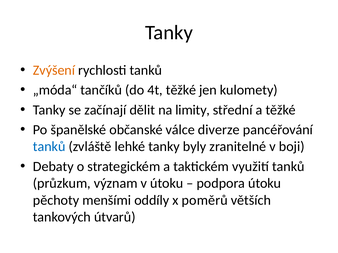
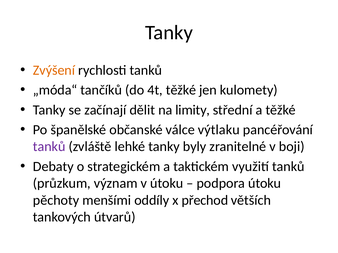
diverze: diverze -> výtlaku (219, 130)
tanků colour: blue -> purple (49, 147)
poměrů: poměrů -> přechod (205, 201)
